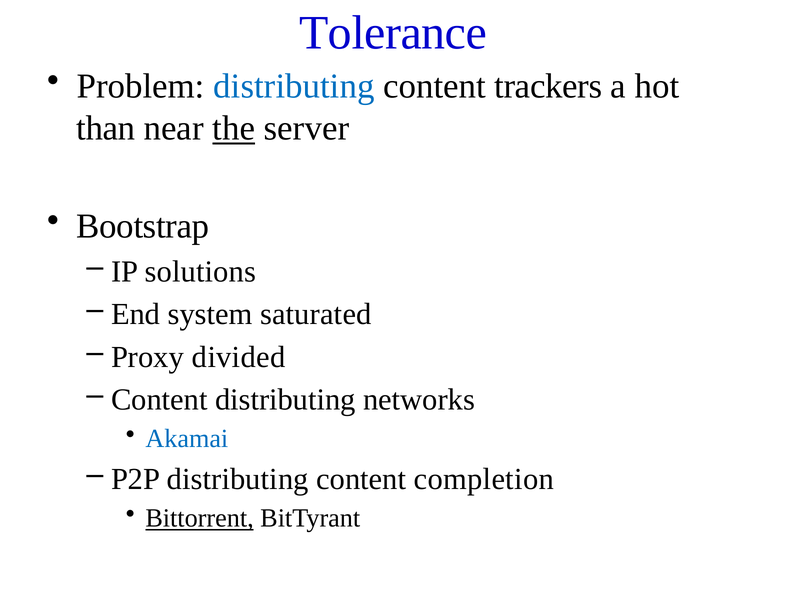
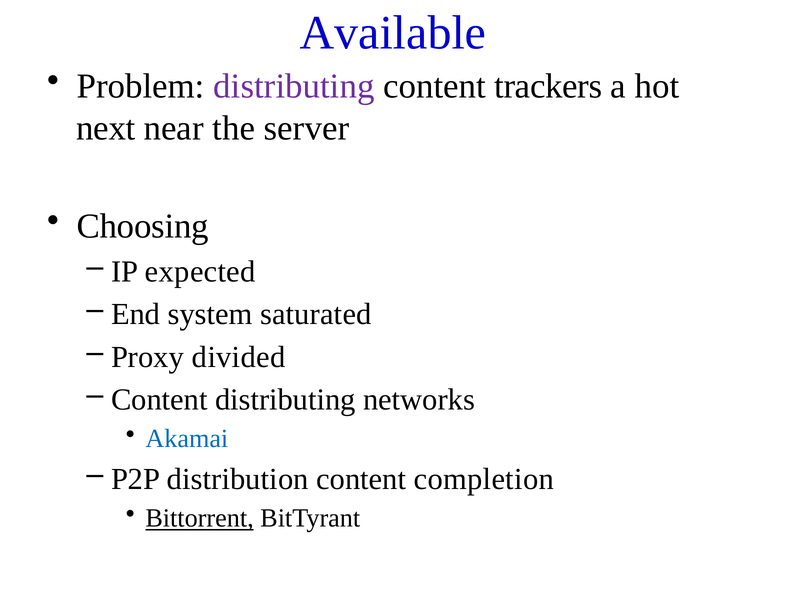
Tolerance: Tolerance -> Available (393, 33)
distributing colour: blue -> purple (294, 86)
than: than -> next (106, 128)
the underline: present -> none (234, 128)
Bootstrap: Bootstrap -> Choosing (143, 226)
solutions: solutions -> expected (200, 271)
P2P distributing: distributing -> distribution (238, 479)
